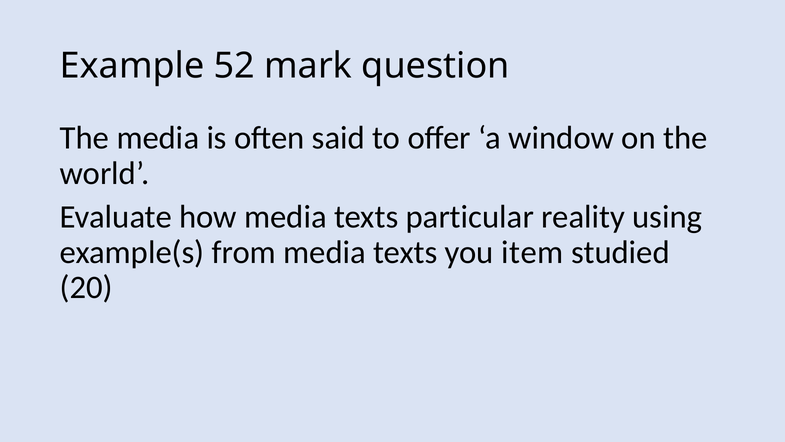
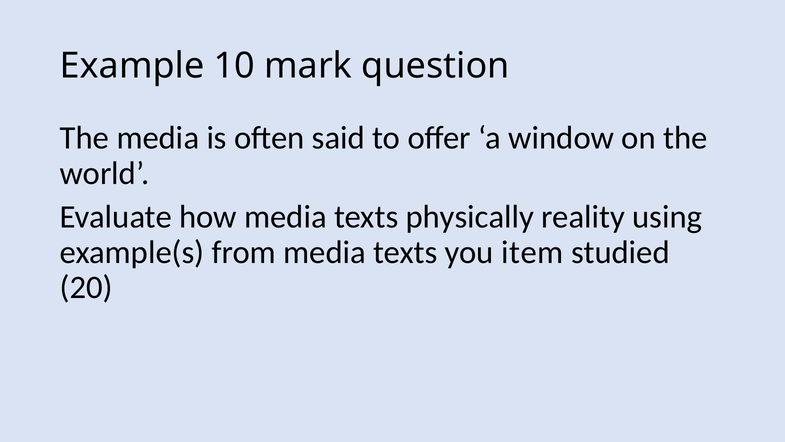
52: 52 -> 10 (234, 66)
particular: particular -> physically (470, 217)
